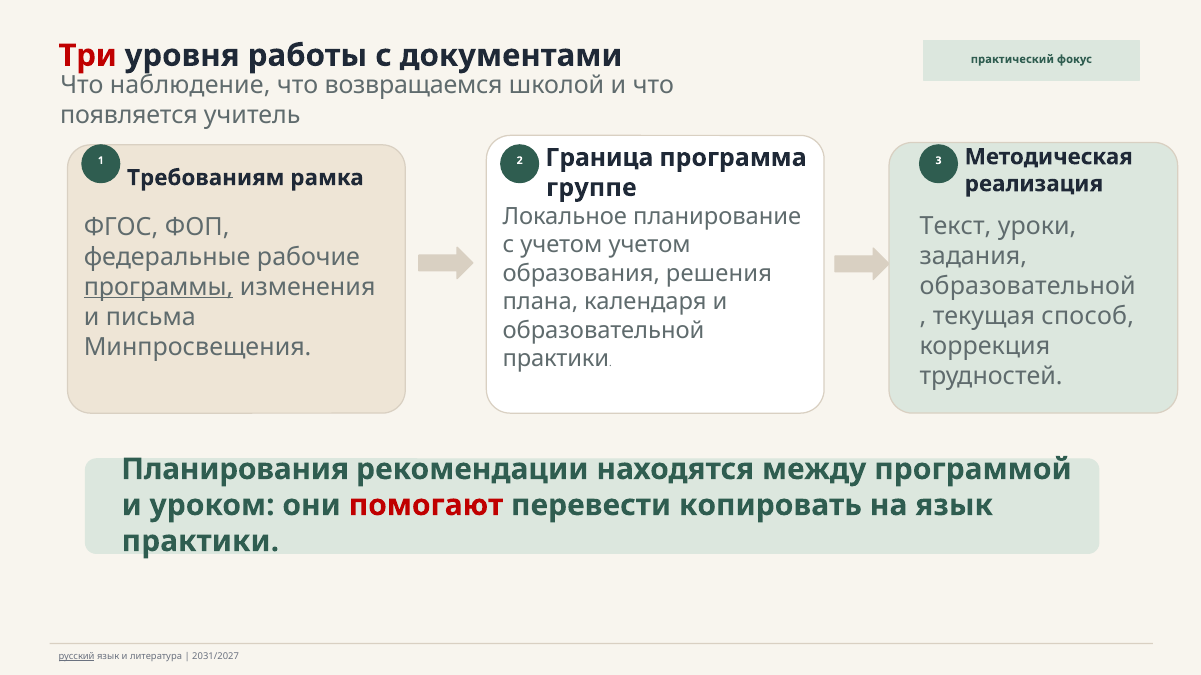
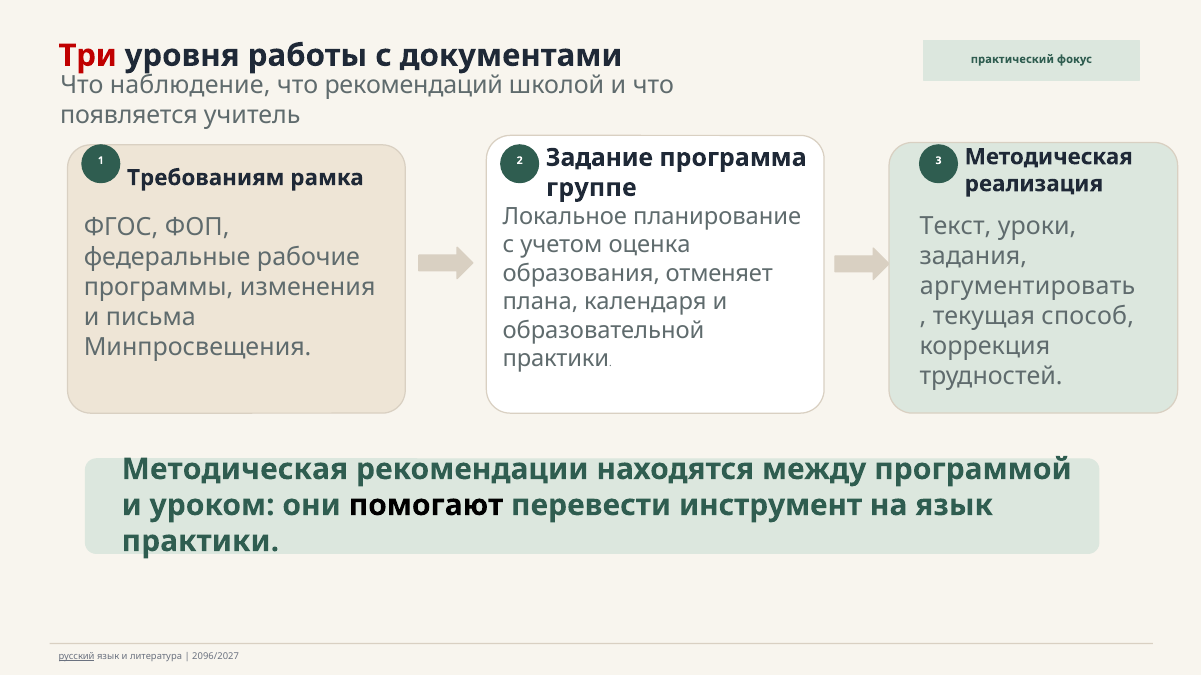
возвращаемся: возвращаемся -> рекомендаций (414, 85)
Граница: Граница -> Задание (599, 158)
учетом учетом: учетом -> оценка (650, 245)
решения: решения -> отменяет (719, 274)
образовательной: образовательной -> аргументировать (1028, 286)
программы underline: present -> none (159, 287)
Планирования: Планирования -> Методическая (235, 470)
помогают colour: red -> black (426, 506)
копировать: копировать -> инструмент (771, 506)
2031/2027: 2031/2027 -> 2096/2027 (216, 657)
